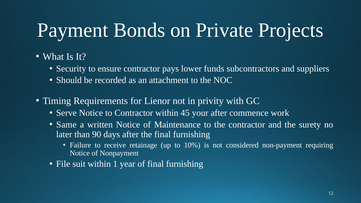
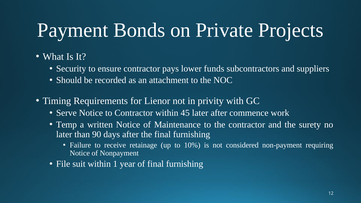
45 your: your -> later (200, 113)
Same: Same -> Temp (66, 125)
